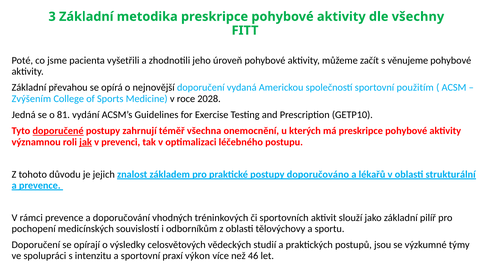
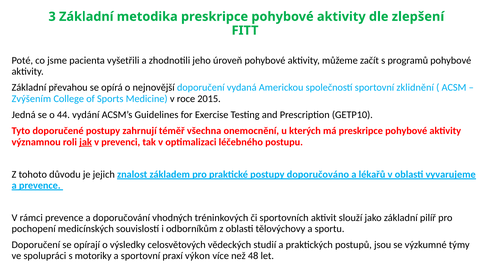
všechny: všechny -> zlepšení (418, 17)
věnujeme: věnujeme -> programů (408, 60)
použitím: použitím -> zklidnění (415, 87)
2028: 2028 -> 2015 (209, 99)
81: 81 -> 44 (63, 115)
doporučené underline: present -> none (58, 131)
strukturální: strukturální -> vyvarujeme (451, 174)
intenzitu: intenzitu -> motoriky (93, 256)
46: 46 -> 48 (253, 256)
